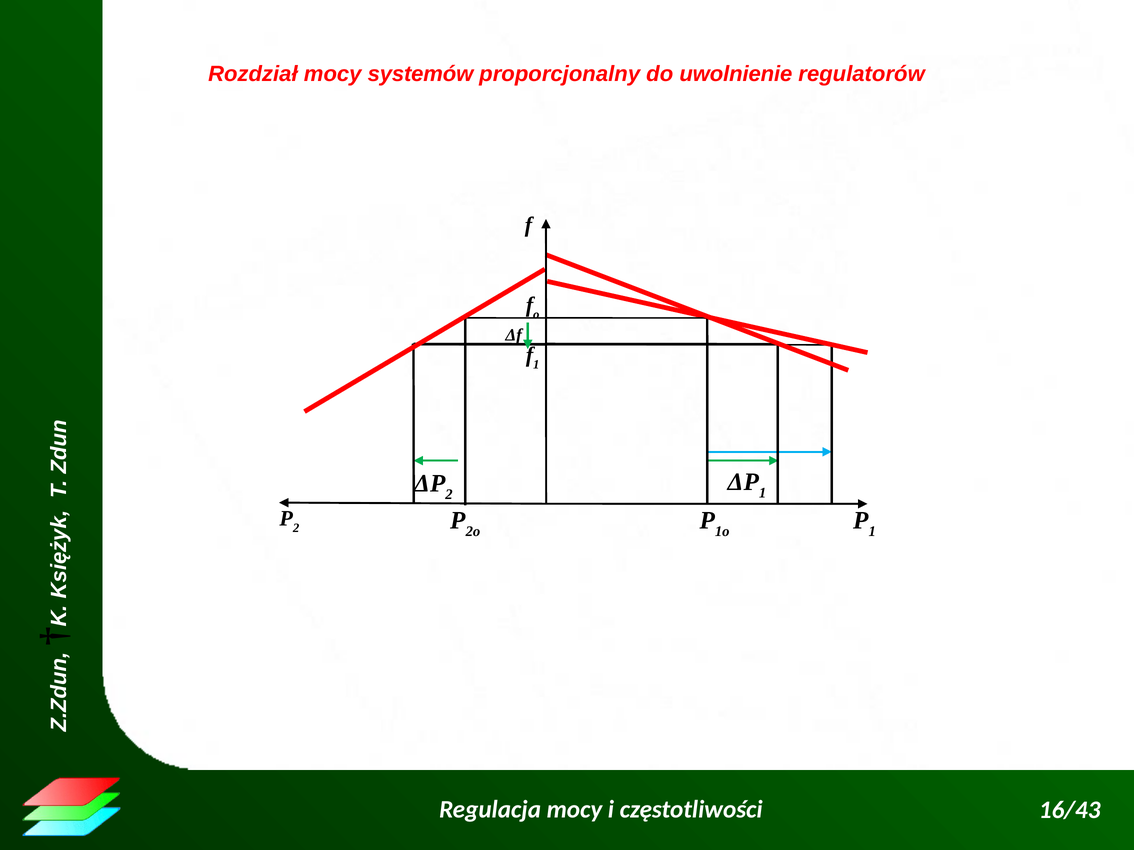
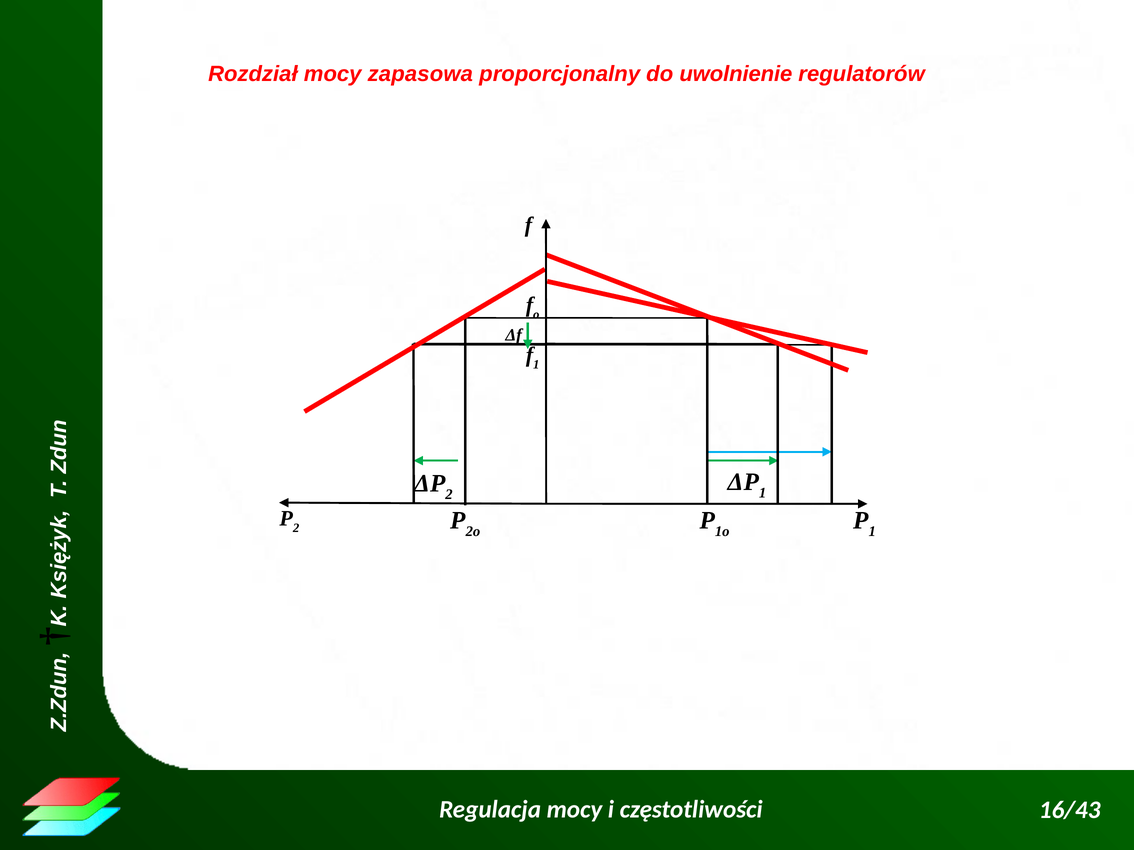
systemów: systemów -> zapasowa (420, 74)
